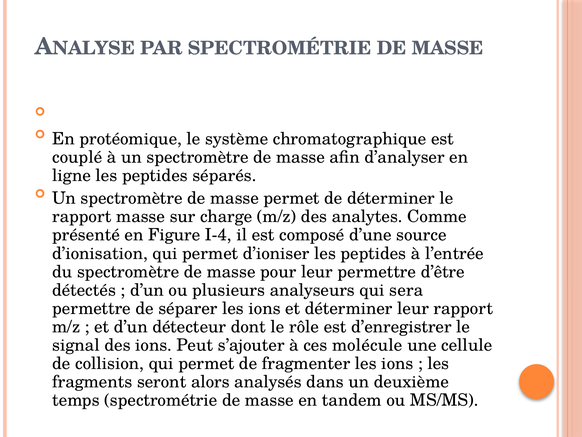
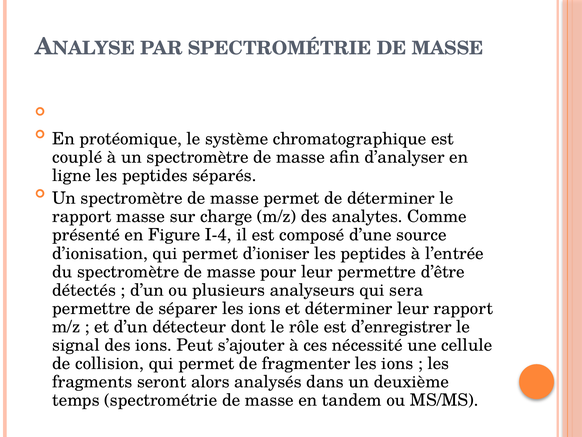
molécule: molécule -> nécessité (367, 345)
